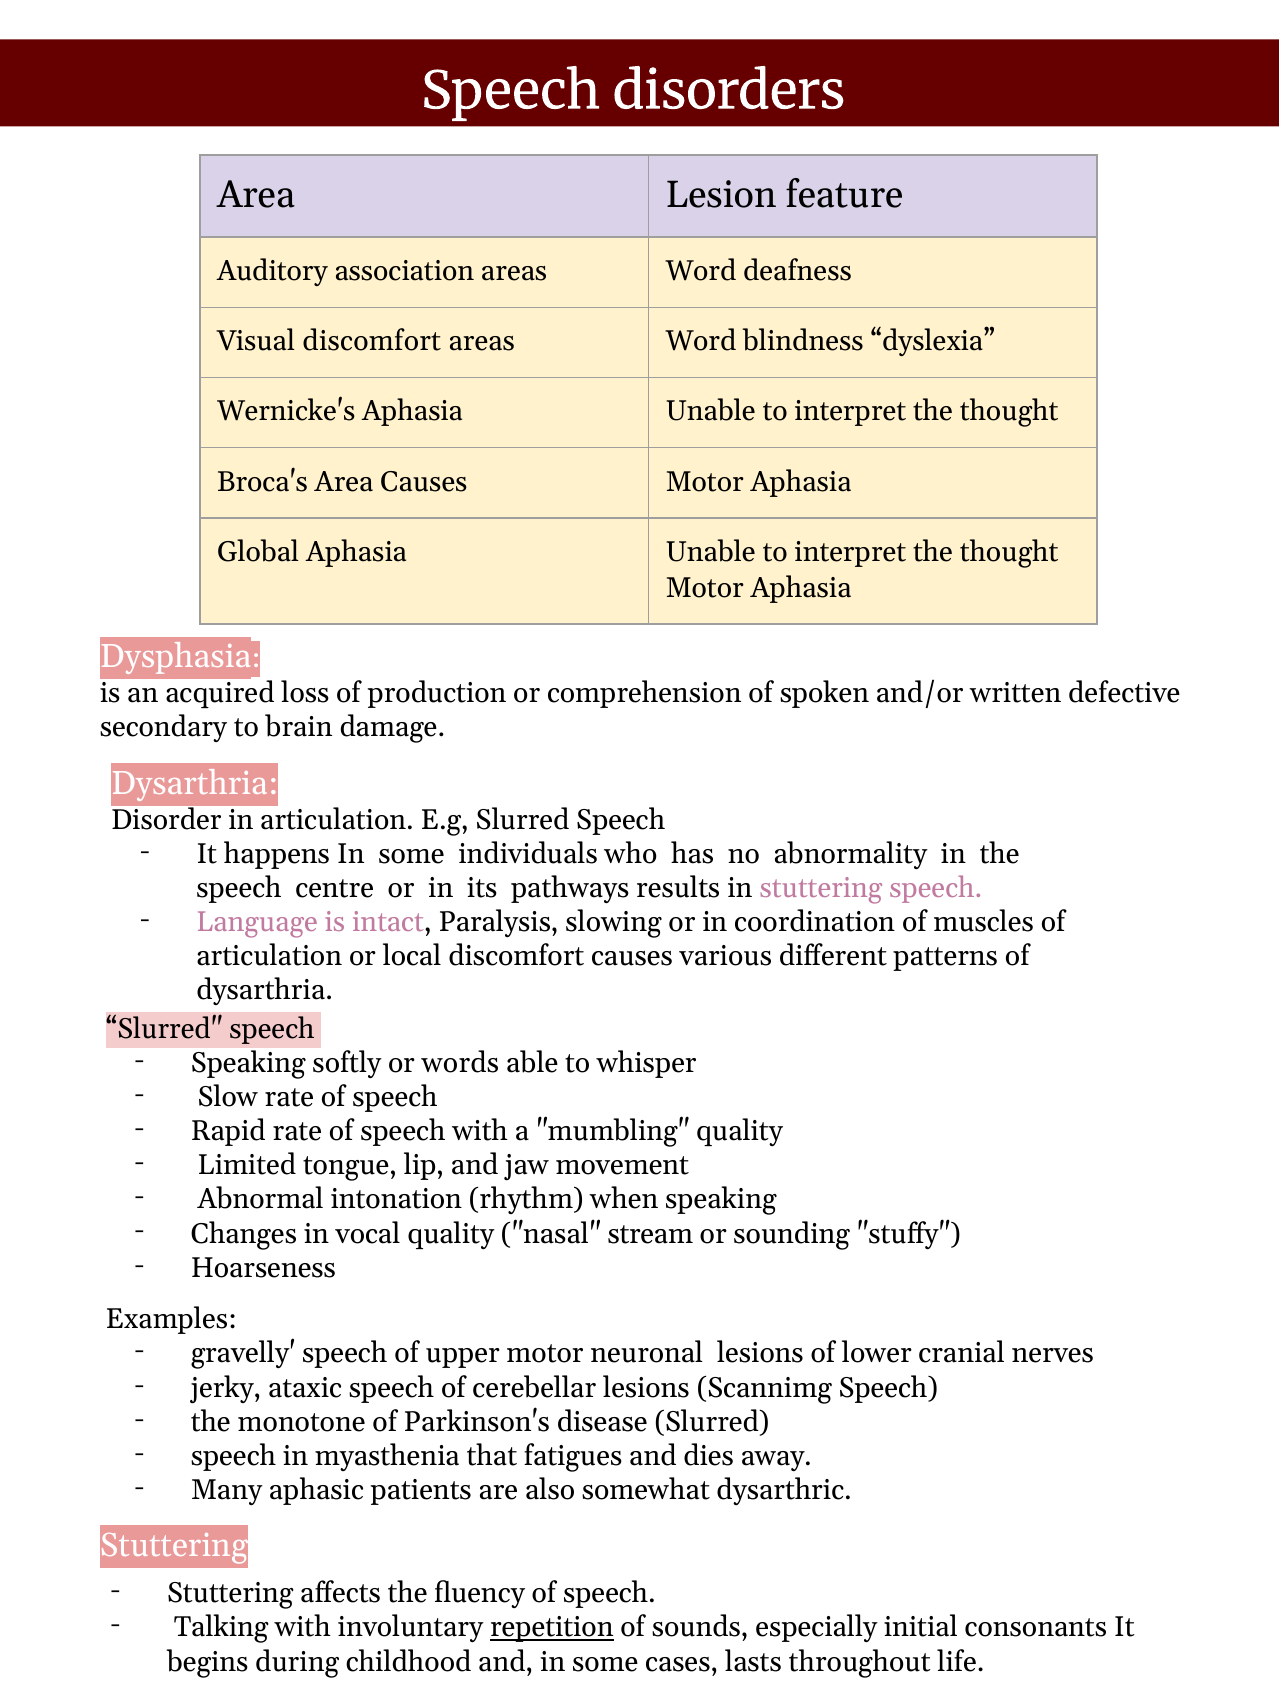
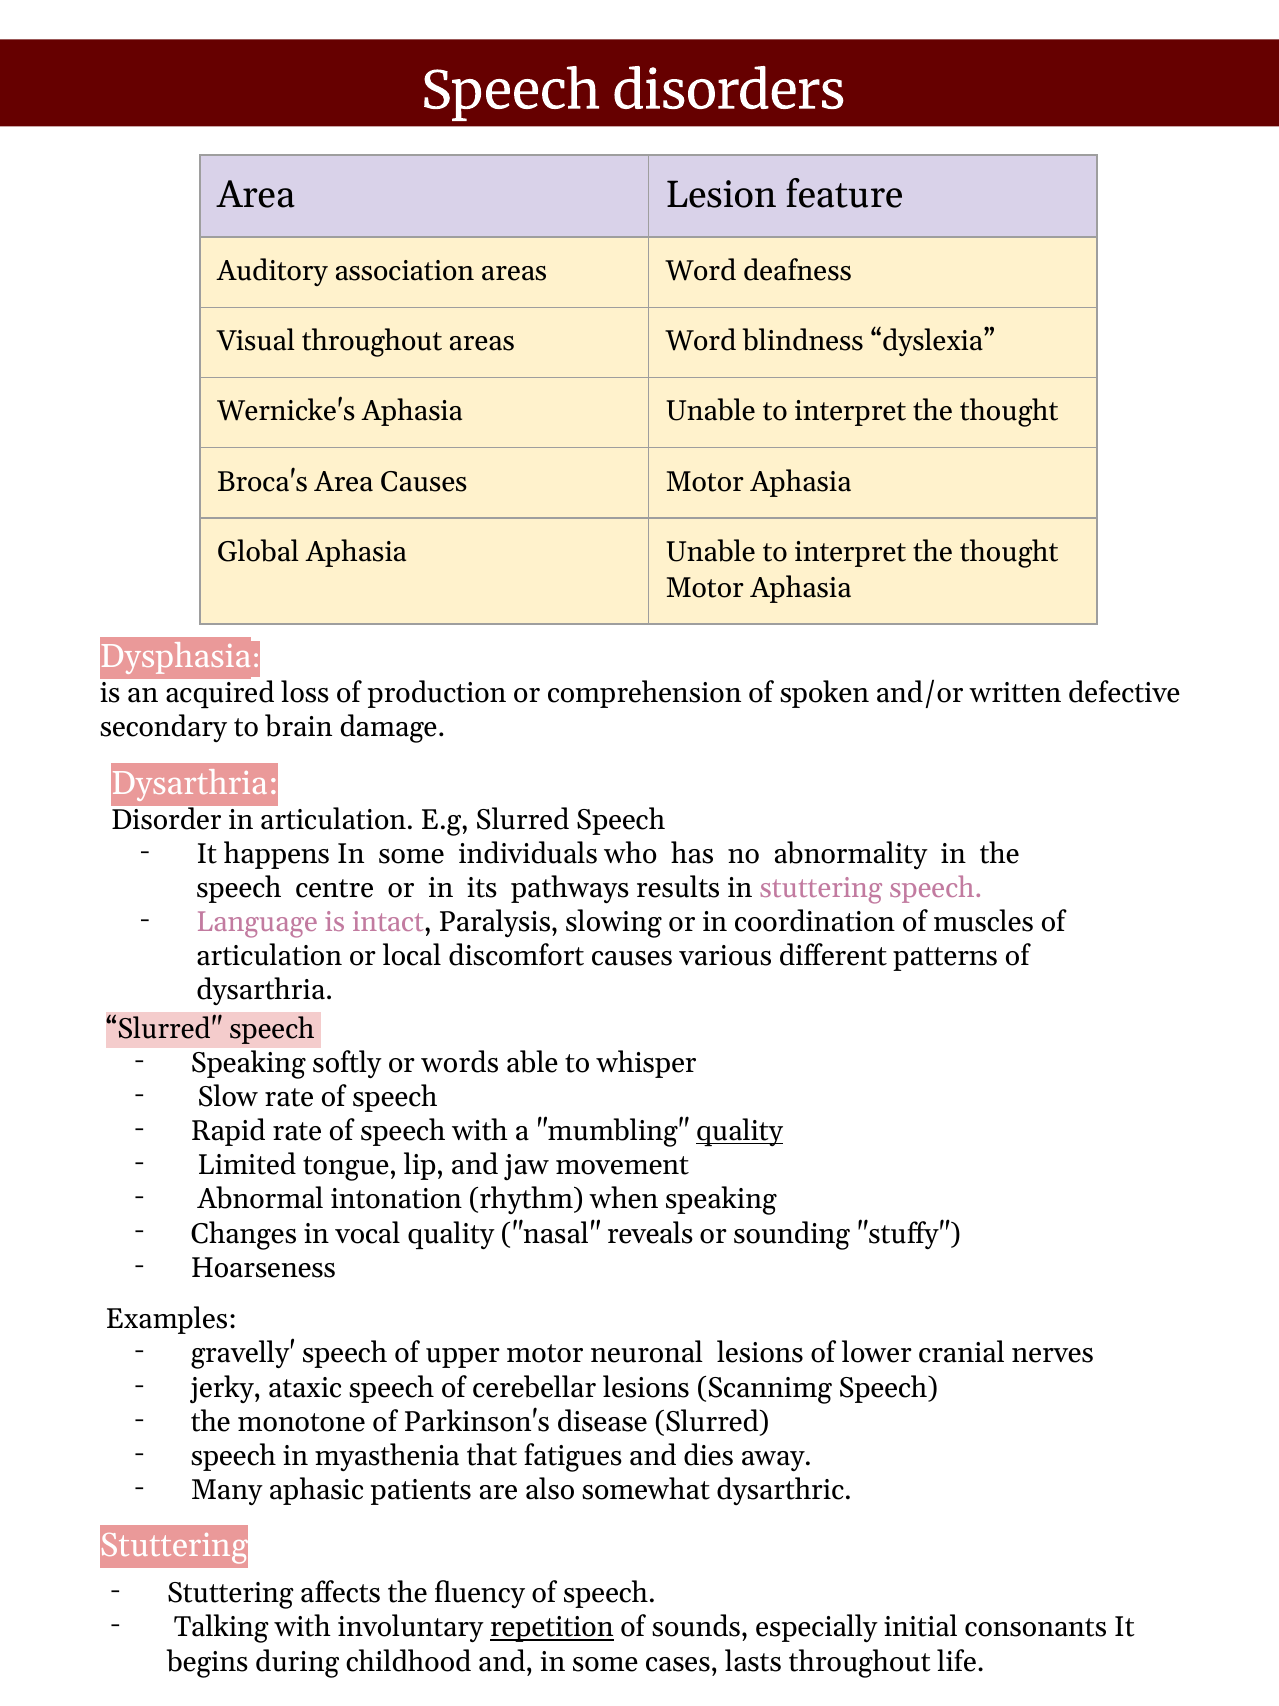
Visual discomfort: discomfort -> throughout (372, 341)
quality underline: none -> present (739, 1131)
stream: stream -> reveals (650, 1233)
